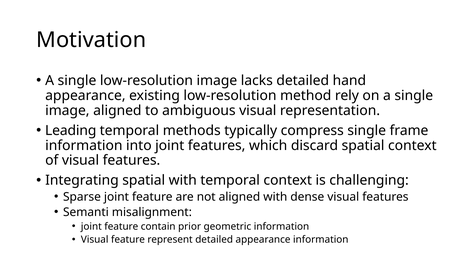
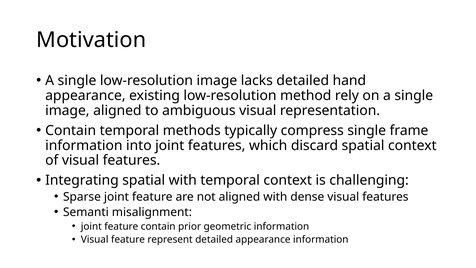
Leading: Leading -> Contain (71, 130)
